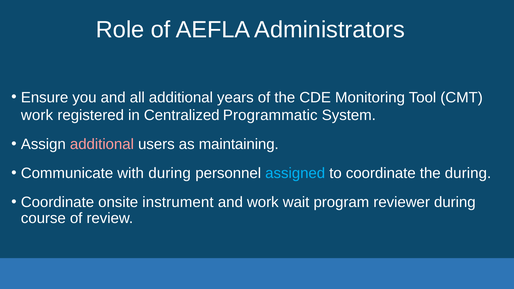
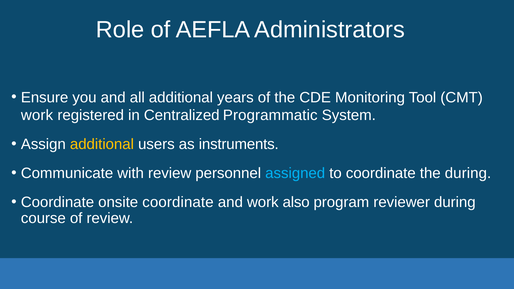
additional colour: pink -> yellow (102, 144)
maintaining: maintaining -> instruments (239, 144)
with during: during -> review (170, 173)
onsite instrument: instrument -> coordinate (178, 202)
wait: wait -> also (296, 202)
